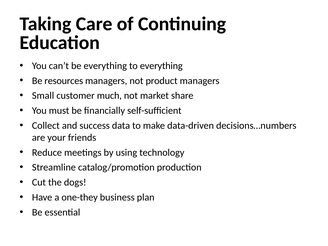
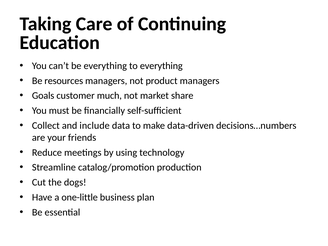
Small: Small -> Goals (43, 96)
success: success -> include (95, 126)
one-they: one-they -> one-little (80, 197)
